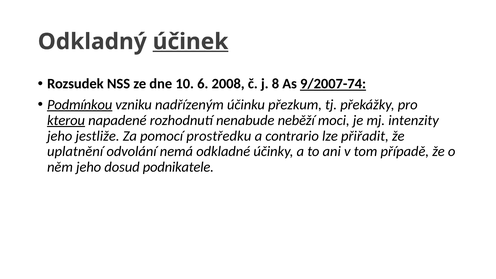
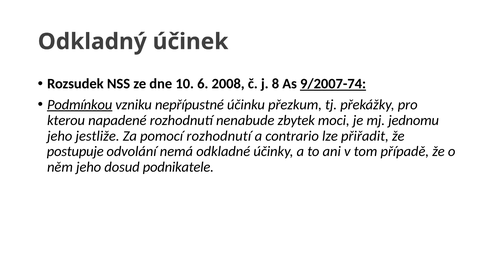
účinek underline: present -> none (191, 42)
nadřízeným: nadřízeným -> nepřípustné (189, 105)
kterou underline: present -> none (66, 120)
neběží: neběží -> zbytek (296, 120)
intenzity: intenzity -> jednomu (414, 120)
pomocí prostředku: prostředku -> rozhodnutí (219, 136)
uplatnění: uplatnění -> postupuje (75, 152)
